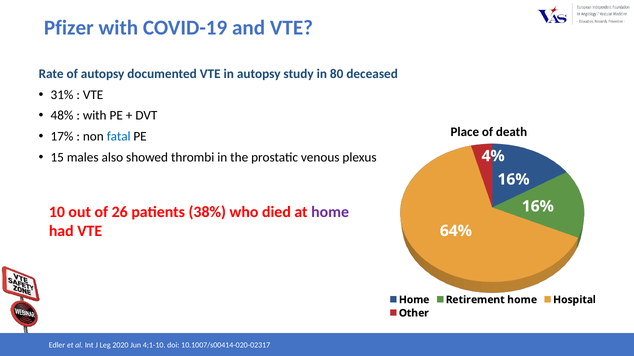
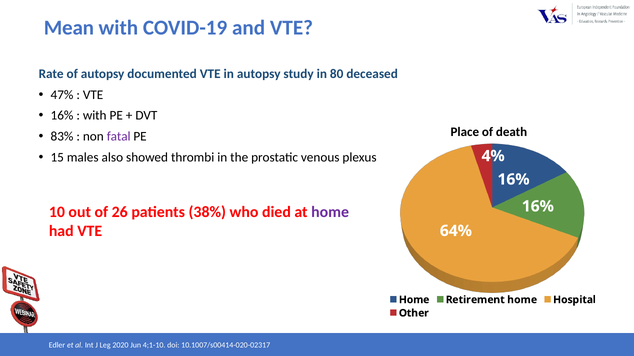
Pfizer: Pfizer -> Mean (69, 28)
31%: 31% -> 47% (62, 95)
48%: 48% -> 16% (62, 116)
17%: 17% -> 83% (62, 137)
fatal colour: blue -> purple (119, 137)
